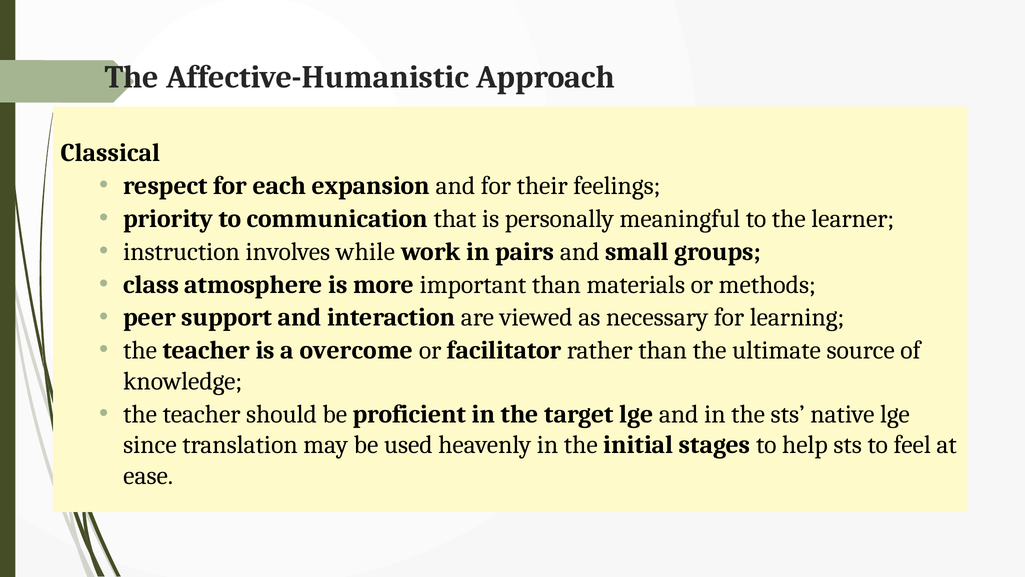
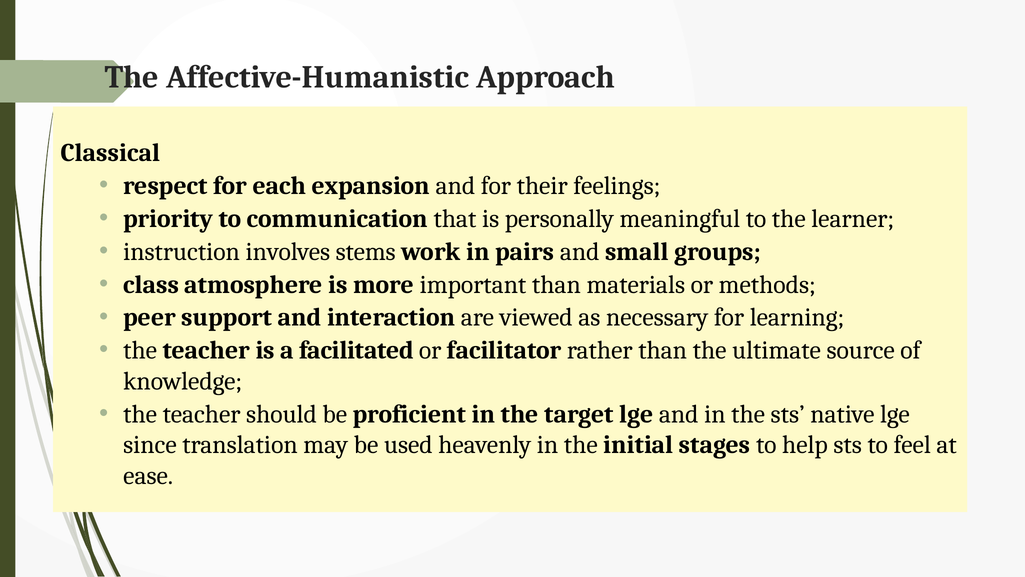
while: while -> stems (366, 251)
overcome: overcome -> facilitated (357, 350)
